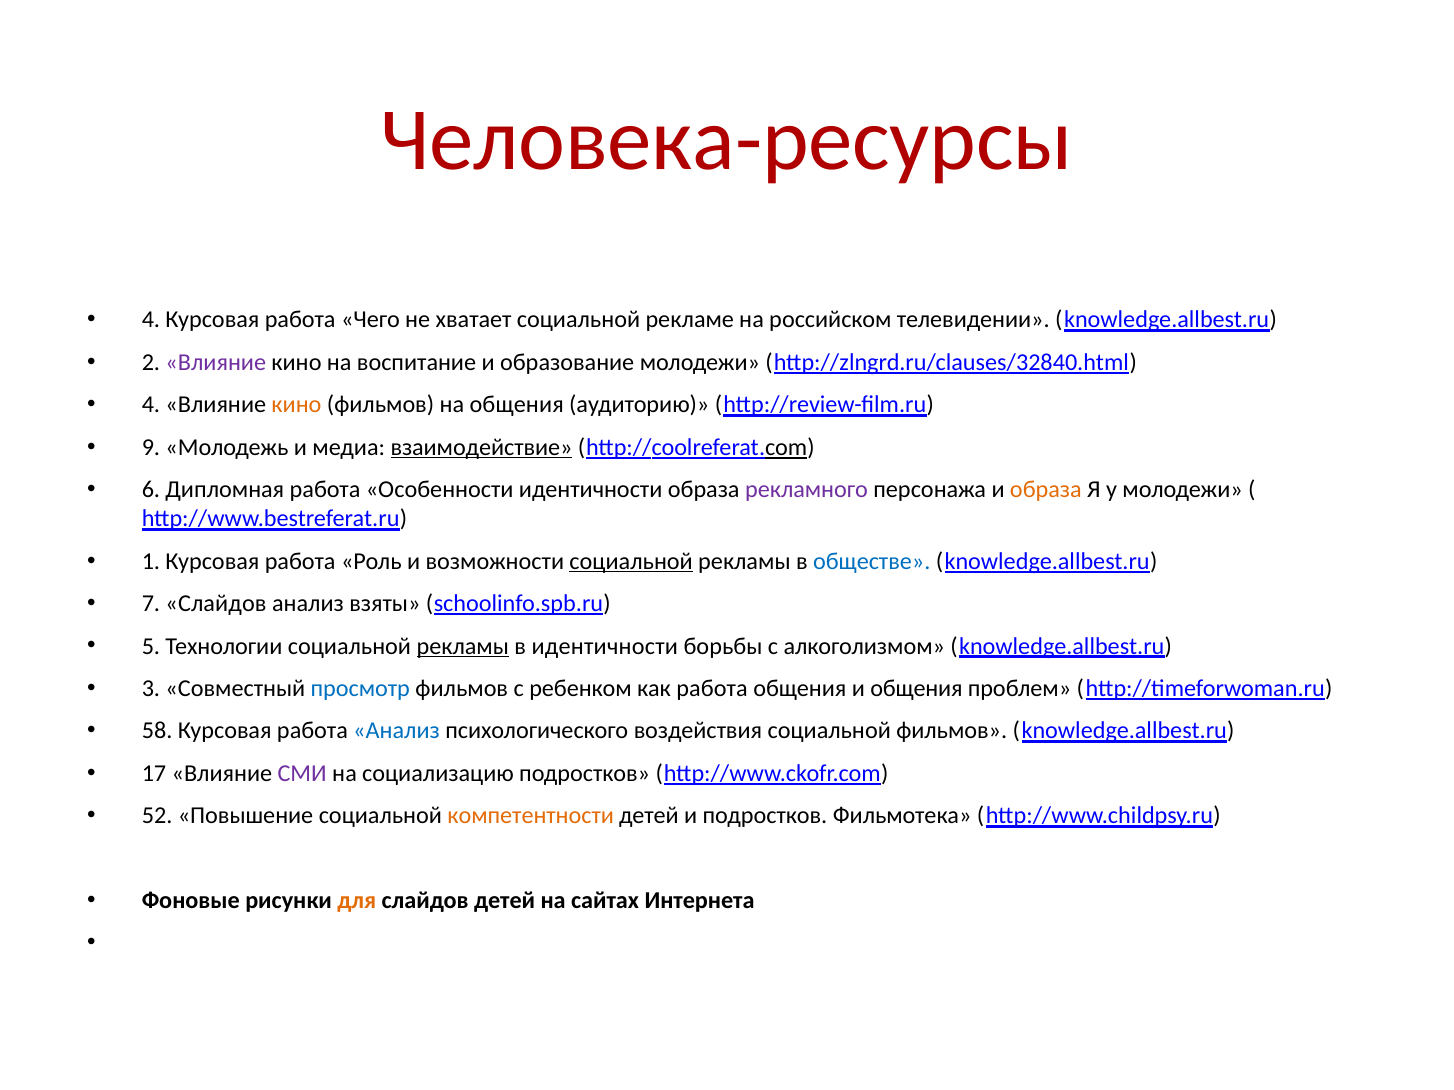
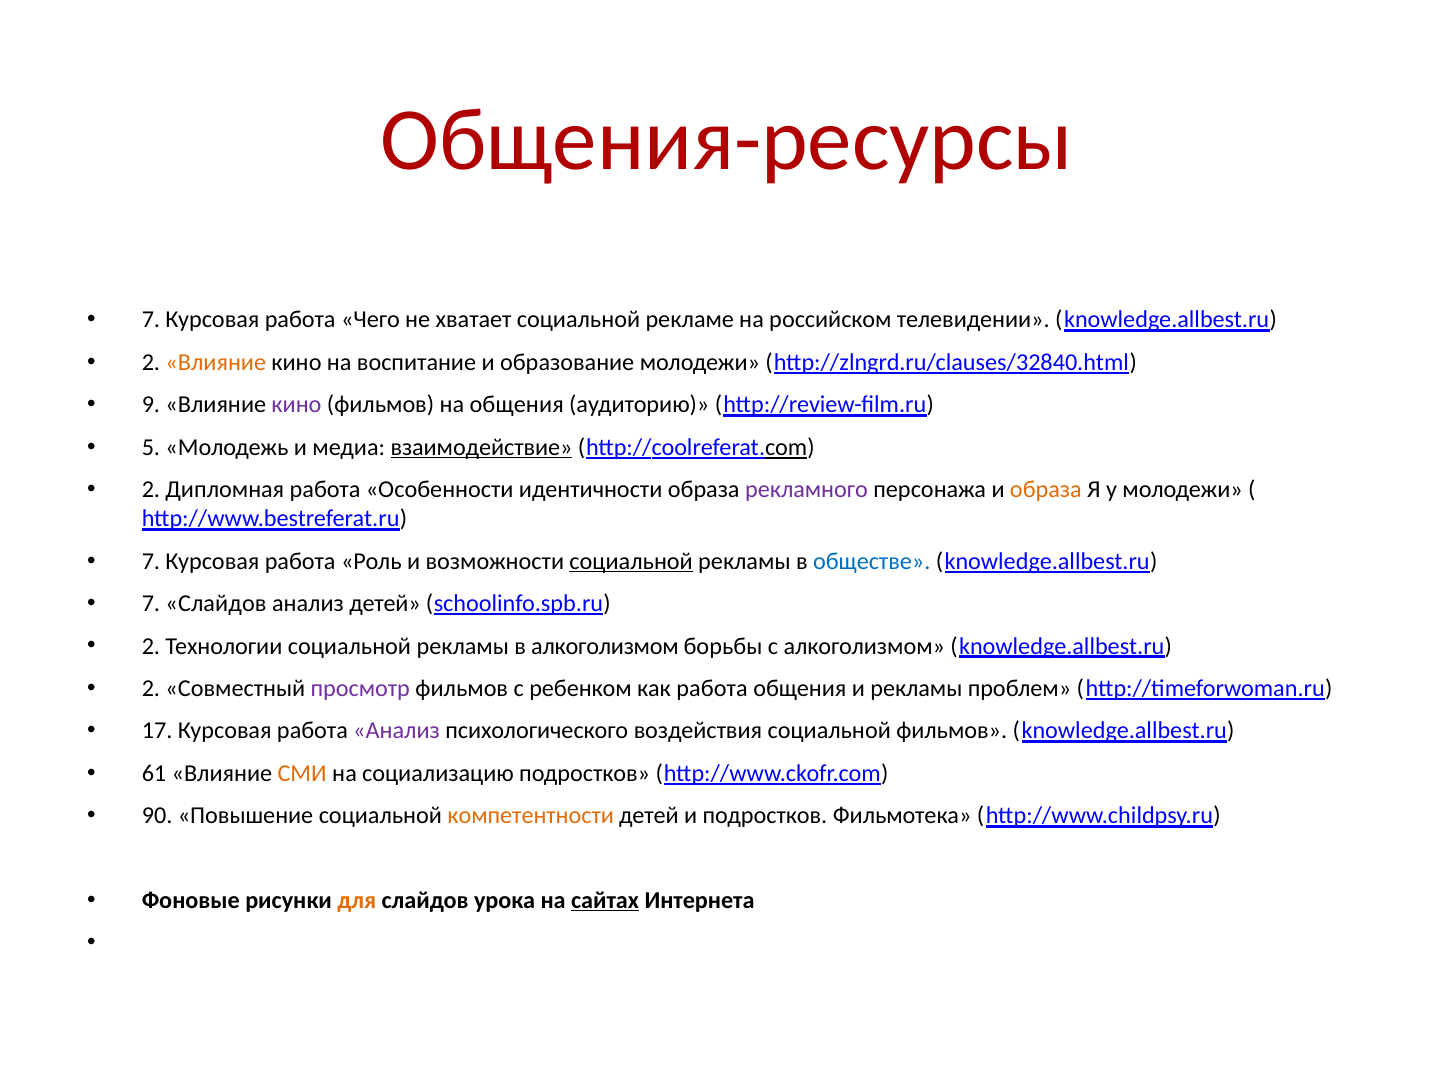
Человека-ресурсы: Человека-ресурсы -> Общения-ресурсы (727, 141)
4: 4 -> 7 (151, 320)
Влияние colour: purple -> orange (216, 362)
4: 4 -> 9 (151, 405)
кино colour: orange -> purple (296, 405)
9: 9 -> 5 (151, 447)
6: 6 -> 2 (151, 490)
1: 1 -> 7 (151, 561)
анализ взяты: взяты -> детей (385, 604)
5: 5 -> 2 (151, 646)
рекламы underline: present -> none (463, 646)
в идентичности: идентичности -> алкоголизмом (605, 646)
3: 3 -> 2 (151, 689)
просмотр colour: blue -> purple (360, 689)
и общения: общения -> рекламы (916, 689)
58: 58 -> 17 (157, 731)
Анализ colour: blue -> purple (397, 731)
17: 17 -> 61 (154, 774)
СМИ colour: purple -> orange (302, 774)
52: 52 -> 90 (157, 816)
слайдов детей: детей -> урока (505, 901)
сайтах underline: none -> present (605, 901)
